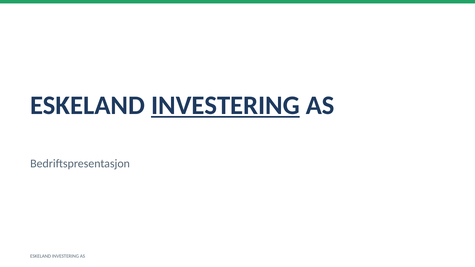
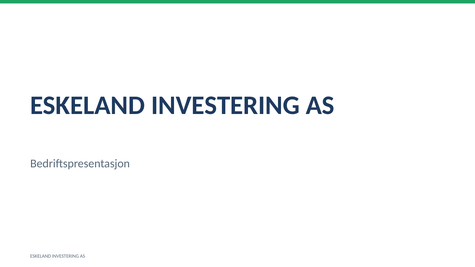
INVESTERING underline: present -> none (225, 105)
